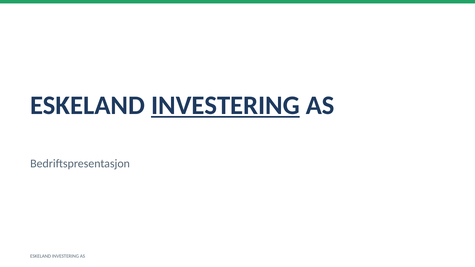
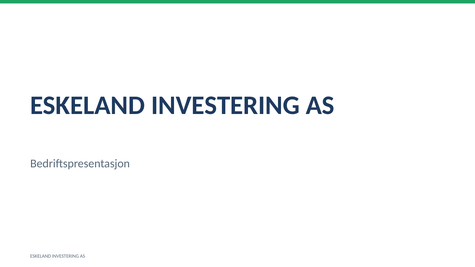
INVESTERING underline: present -> none (225, 105)
